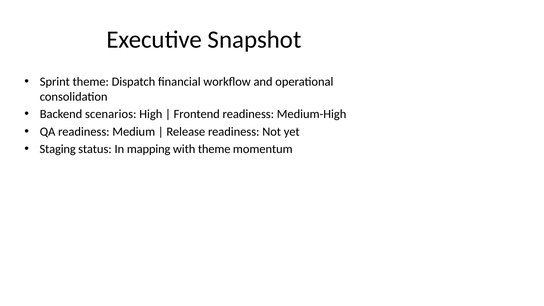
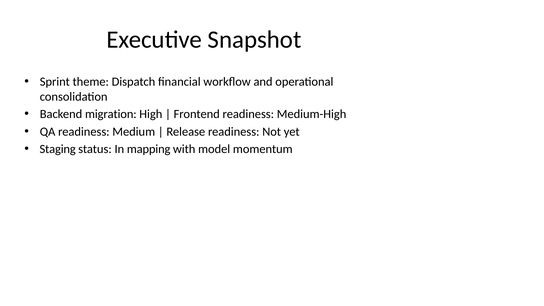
scenarios: scenarios -> migration (111, 114)
with theme: theme -> model (214, 149)
